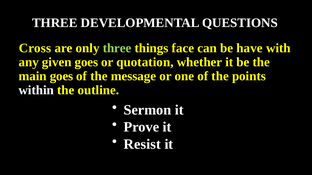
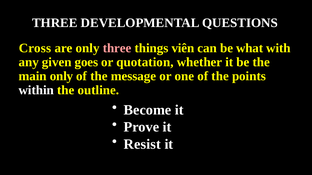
three colour: light green -> pink (117, 48)
face: face -> viên (183, 48)
have: have -> what (250, 48)
main goes: goes -> only (62, 76)
Sermon: Sermon -> Become (147, 110)
